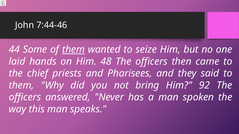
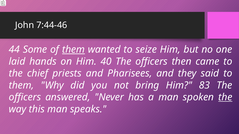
48: 48 -> 40 (106, 62)
92: 92 -> 83 (204, 86)
the underline: none -> present (225, 97)
